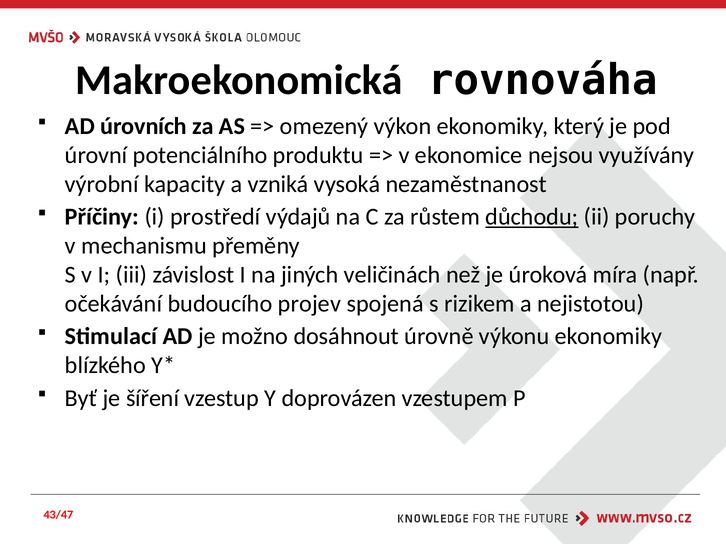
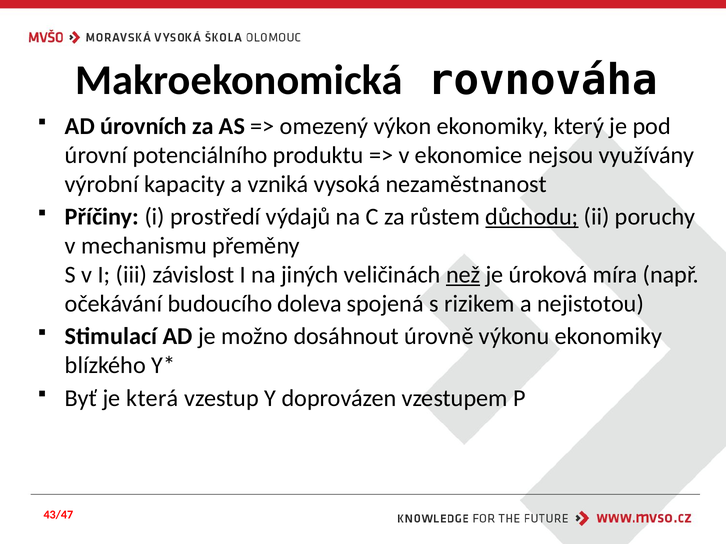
než underline: none -> present (463, 275)
projev: projev -> doleva (310, 304)
šíření: šíření -> která (152, 398)
